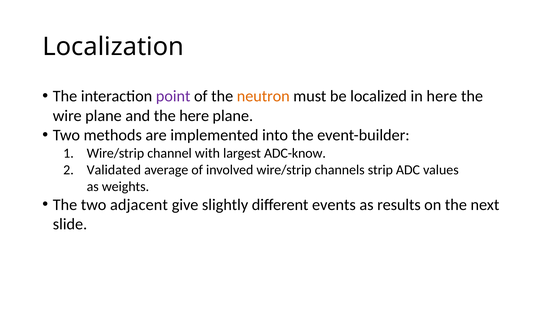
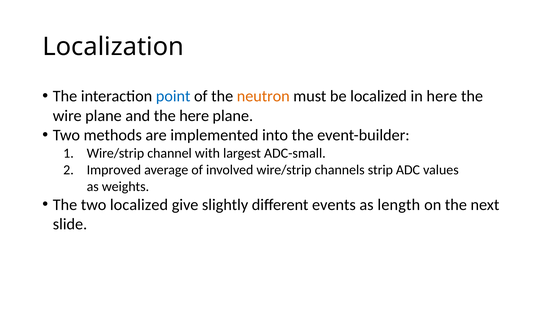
point colour: purple -> blue (173, 96)
ADC-know: ADC-know -> ADC-small (295, 153)
Validated: Validated -> Improved (114, 170)
two adjacent: adjacent -> localized (139, 205)
results: results -> length (399, 205)
